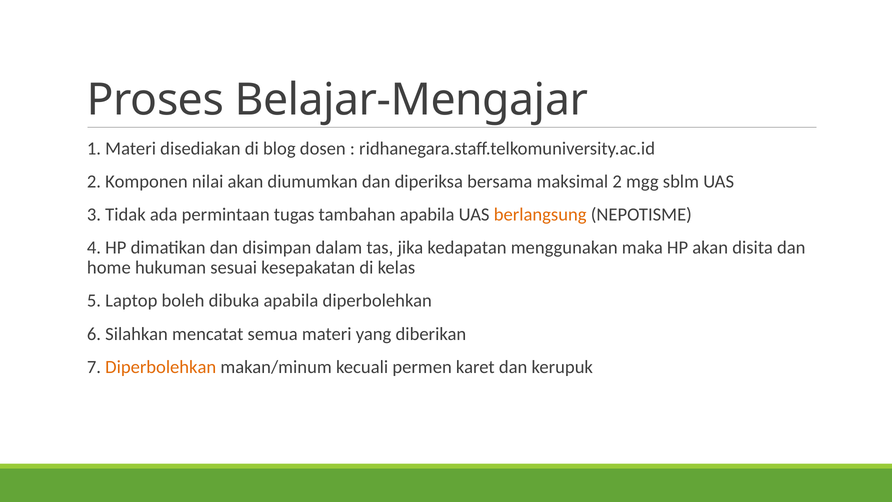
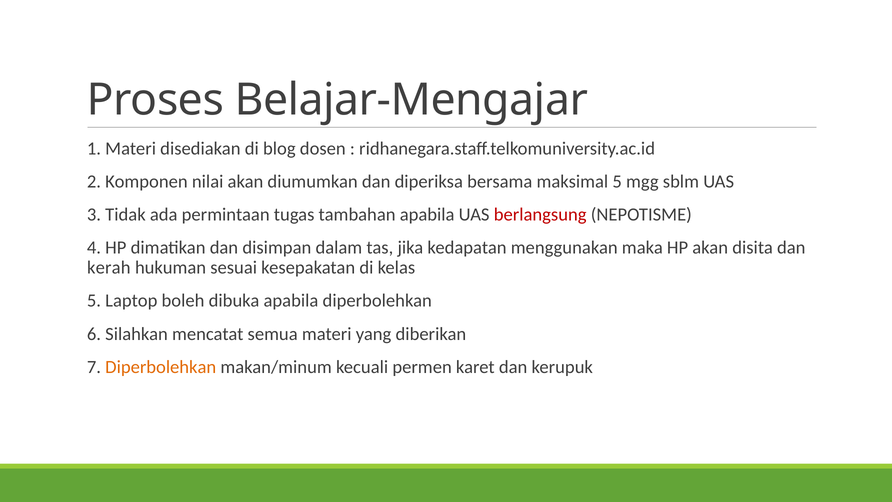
maksimal 2: 2 -> 5 (617, 181)
berlangsung colour: orange -> red (540, 214)
home: home -> kerah (109, 268)
